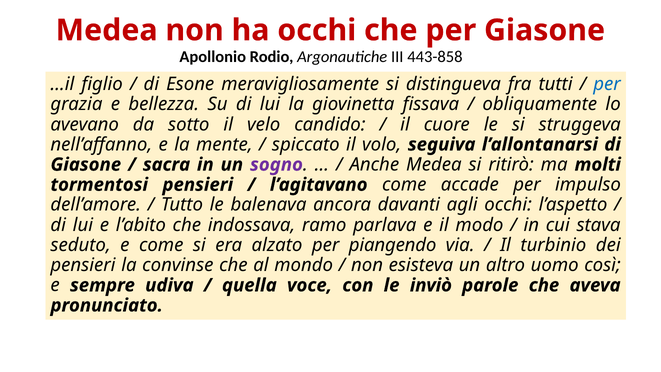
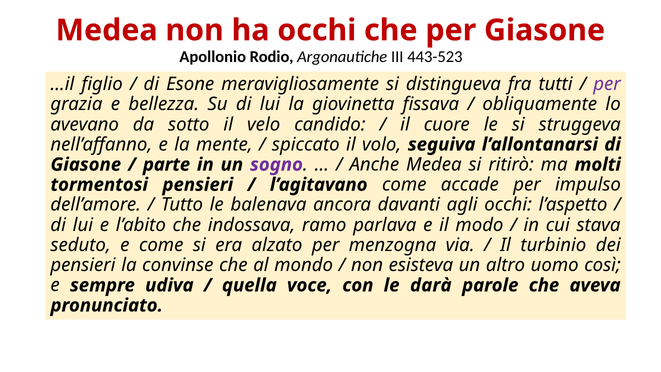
443-858: 443-858 -> 443-523 (435, 57)
per colour: blue -> purple (607, 84)
sacra: sacra -> parte (167, 165)
piangendo: piangendo -> menzogna (393, 245)
inviò: inviò -> darà (431, 285)
